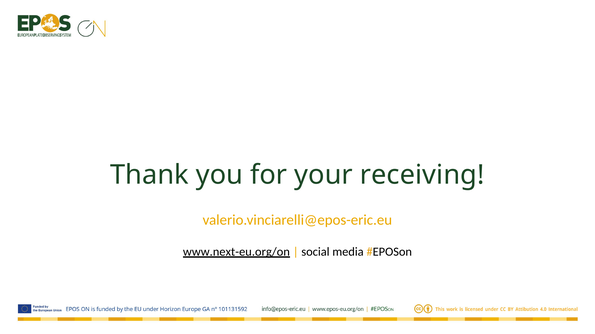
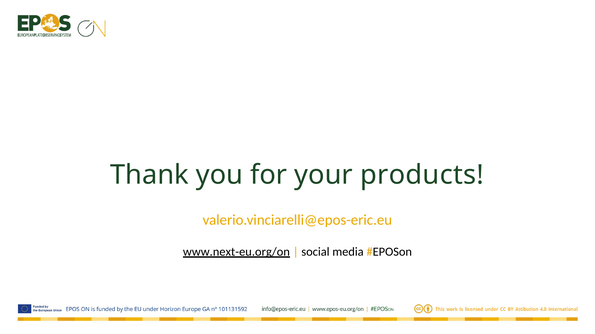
receiving: receiving -> products (422, 175)
